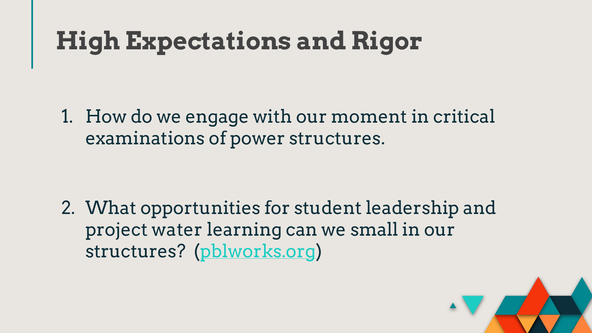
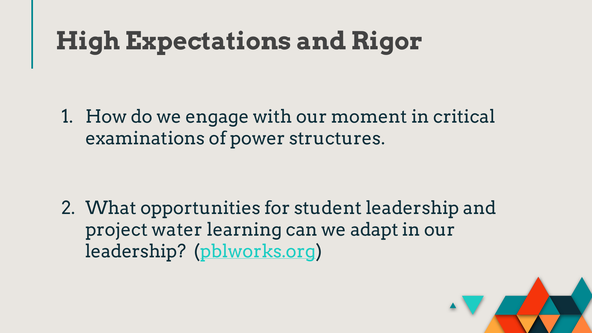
small: small -> adapt (374, 230)
structures: structures -> leadership (136, 252)
